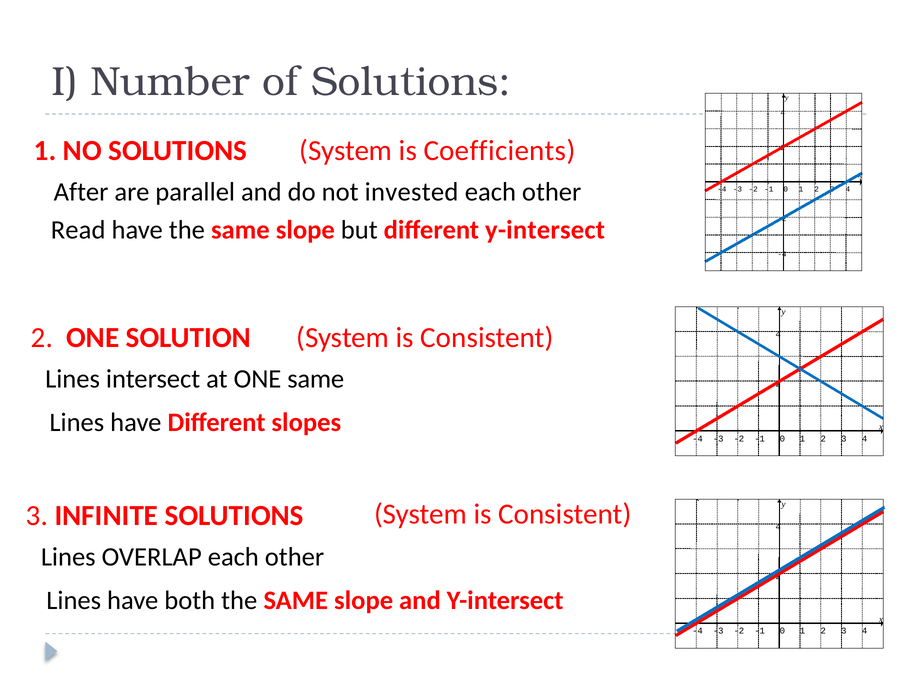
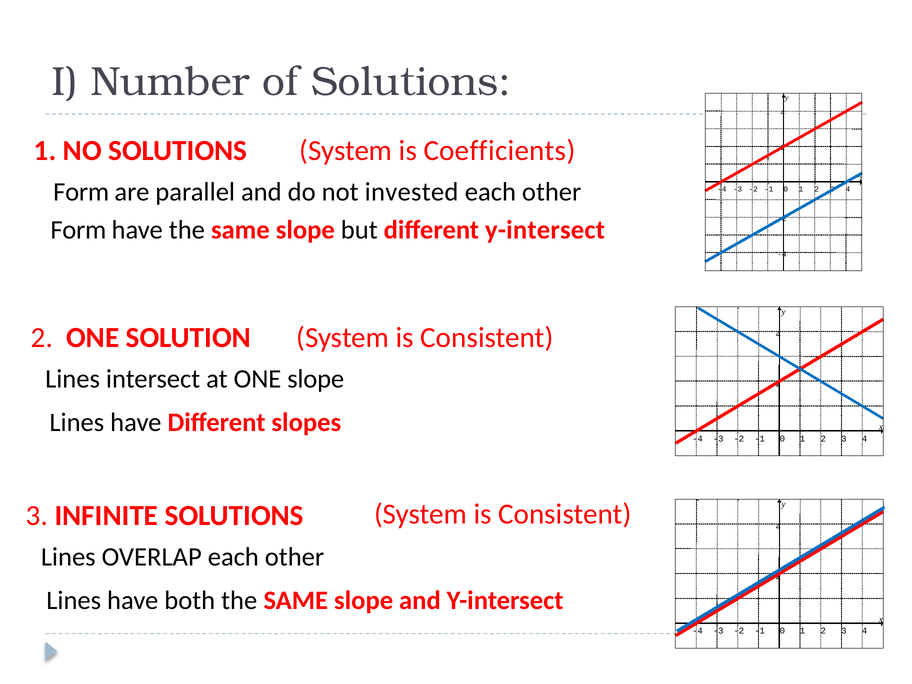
After: After -> Form (81, 192)
Read: Read -> Form (78, 230)
ONE same: same -> slope (316, 379)
